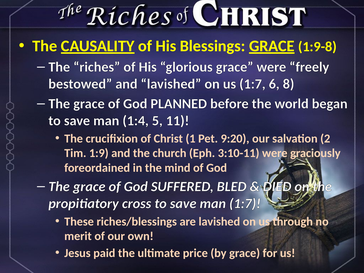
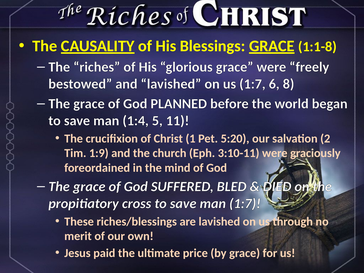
1:9-8: 1:9-8 -> 1:1-8 (317, 47)
9:20: 9:20 -> 5:20 (235, 139)
